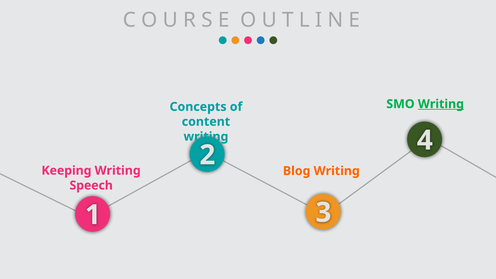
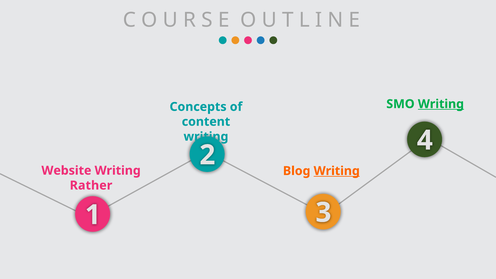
Keeping: Keeping -> Website (66, 171)
Writing underline: none -> present (337, 171)
Speech: Speech -> Rather (91, 185)
